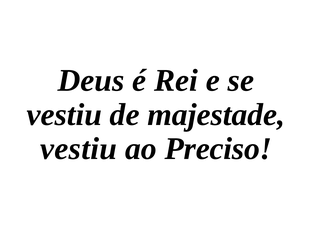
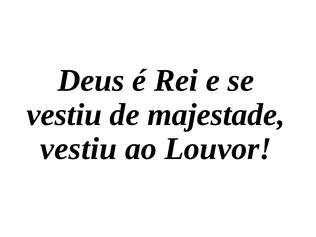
Preciso: Preciso -> Louvor (218, 149)
